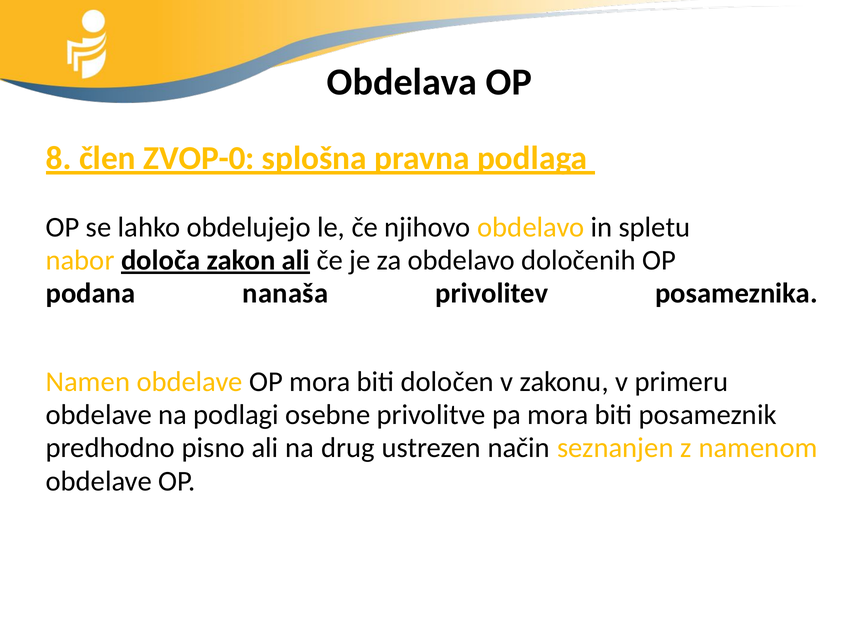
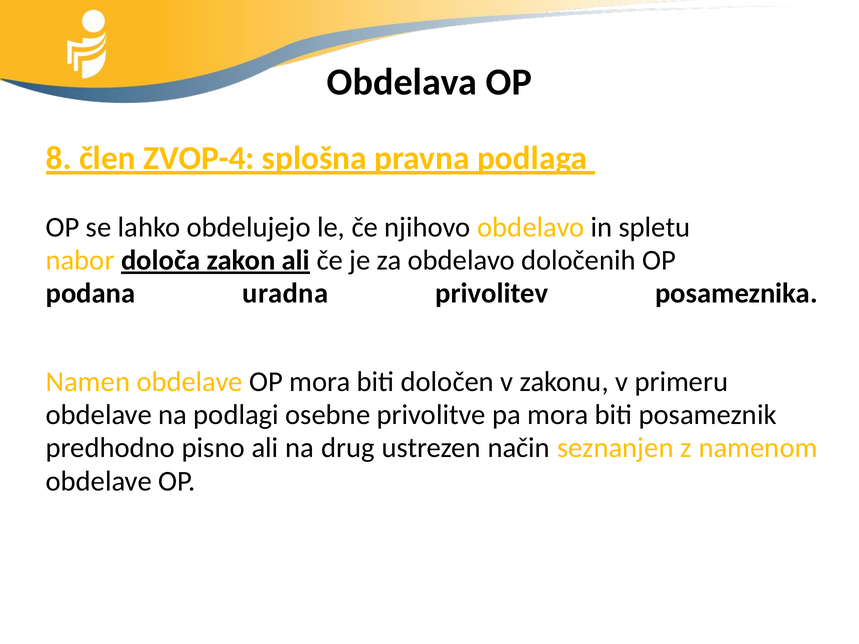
ZVOP-0: ZVOP-0 -> ZVOP-4 (199, 158)
nanaša: nanaša -> uradna (285, 294)
